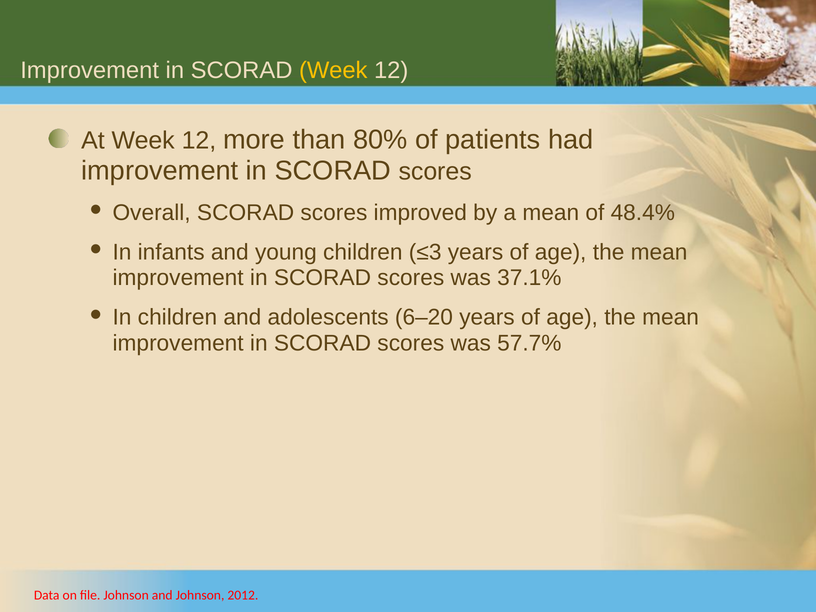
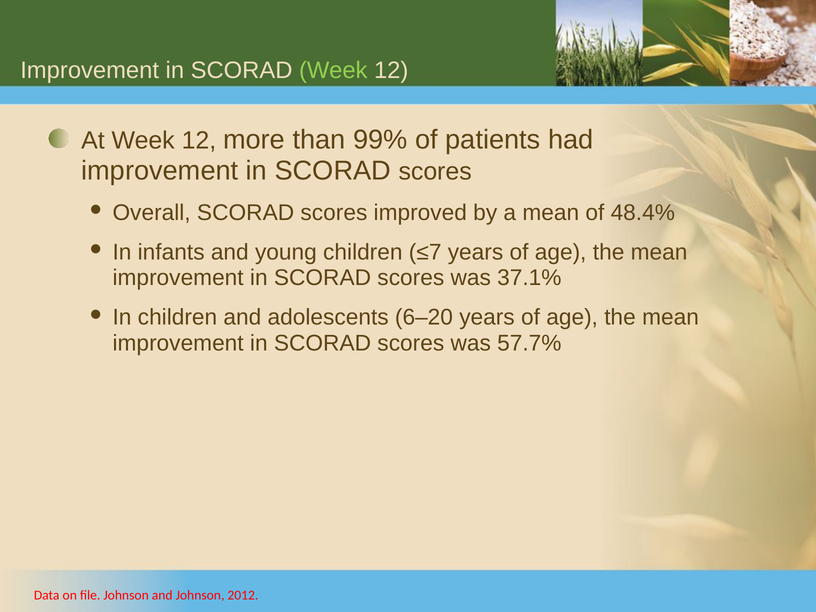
Week colour: yellow -> light green (333, 70)
80%: 80% -> 99% (380, 140)
≤3: ≤3 -> ≤7 (425, 252)
